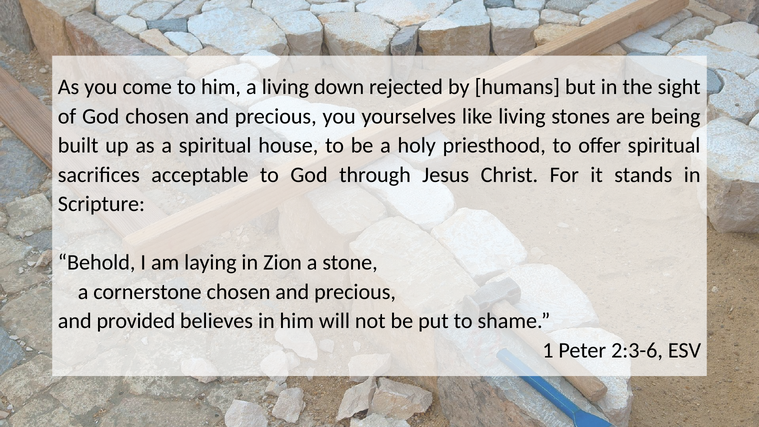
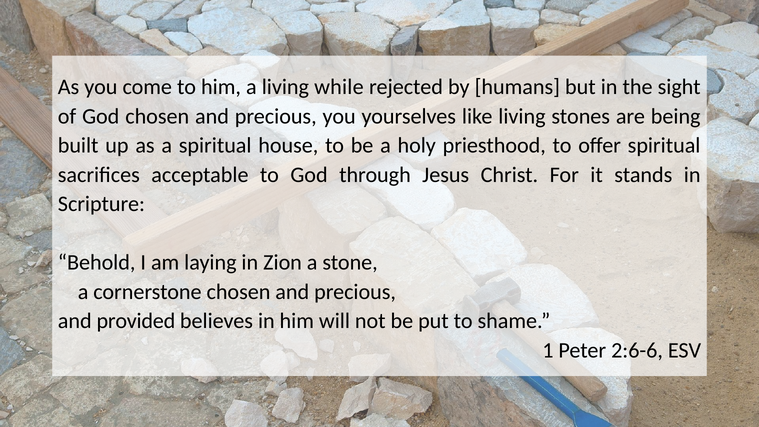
down: down -> while (339, 87)
2:3-6: 2:3-6 -> 2:6-6 (637, 350)
